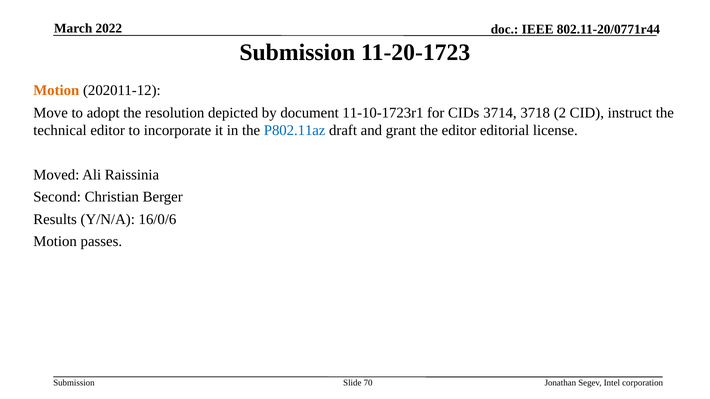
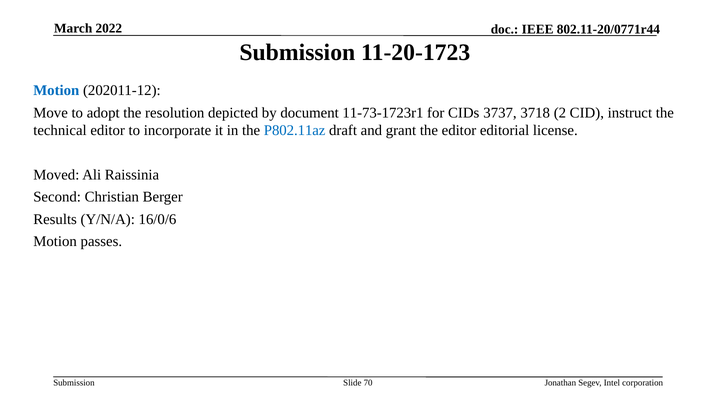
Motion colour: orange -> blue (56, 91)
11-10-1723r1: 11-10-1723r1 -> 11-73-1723r1 (383, 113)
3714: 3714 -> 3737 (500, 113)
